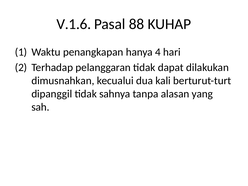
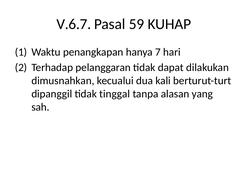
V.1.6: V.1.6 -> V.6.7 (74, 24)
88: 88 -> 59 (137, 24)
4: 4 -> 7 (158, 52)
sahnya: sahnya -> tinggal (115, 94)
